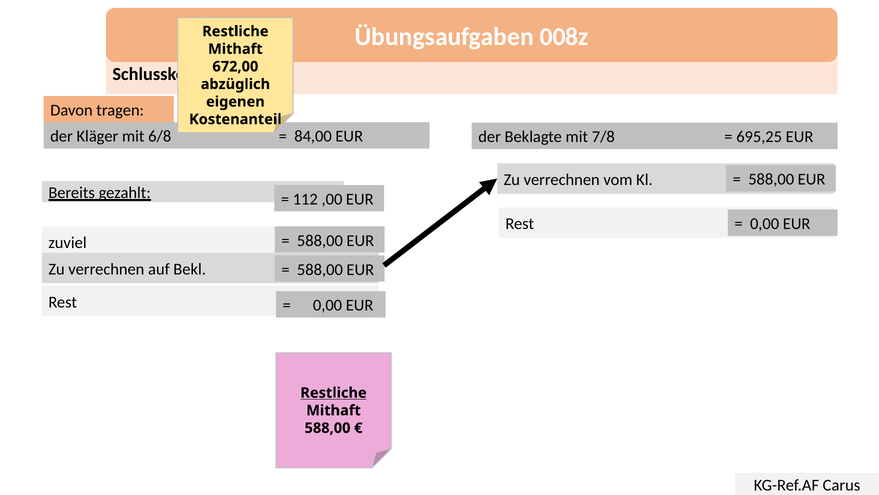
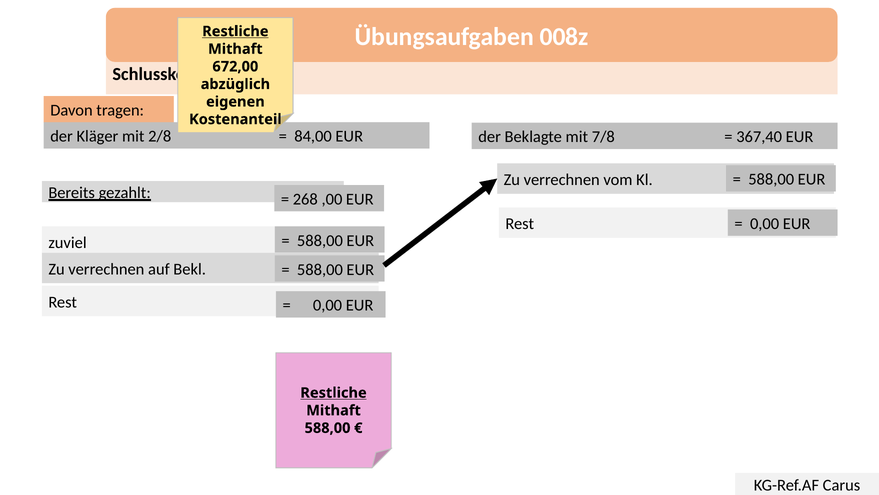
Restliche underline: none -> present (235, 31)
6/8: 6/8 -> 2/8 (160, 136)
695,25: 695,25 -> 367,40 (759, 137)
112: 112 -> 268 (305, 199)
